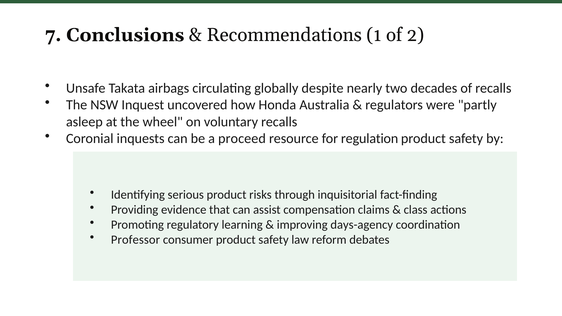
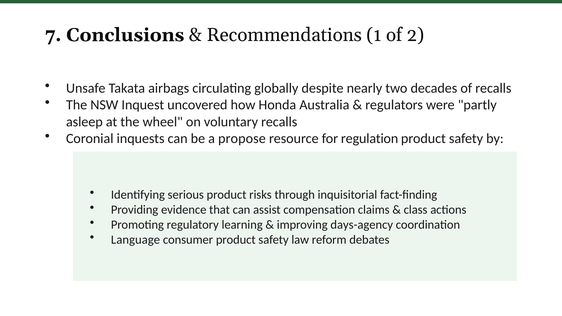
proceed: proceed -> propose (242, 139)
Professor: Professor -> Language (136, 240)
